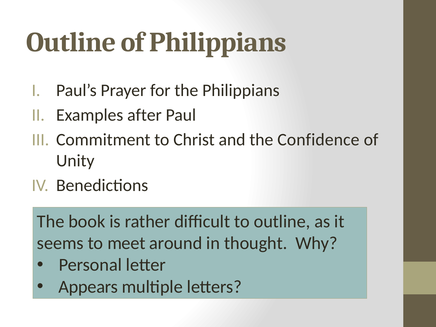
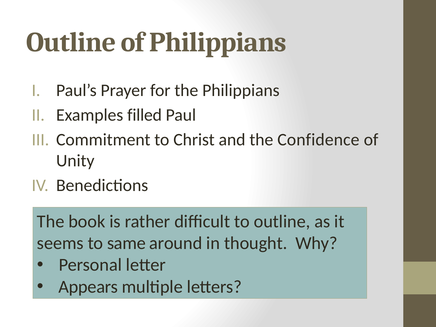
after: after -> filled (145, 115)
meet: meet -> same (126, 243)
